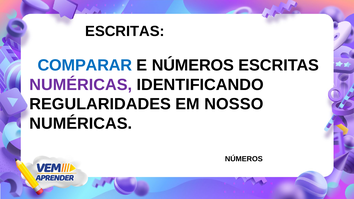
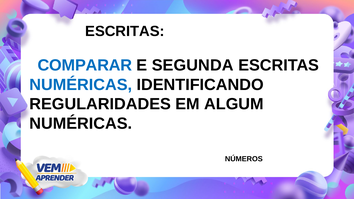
E NÚMEROS: NÚMEROS -> SEGUNDA (193, 65)
NUMÉRICAS colour: purple -> blue (81, 85)
NOSSO: NOSSO -> ALGUM (234, 104)
